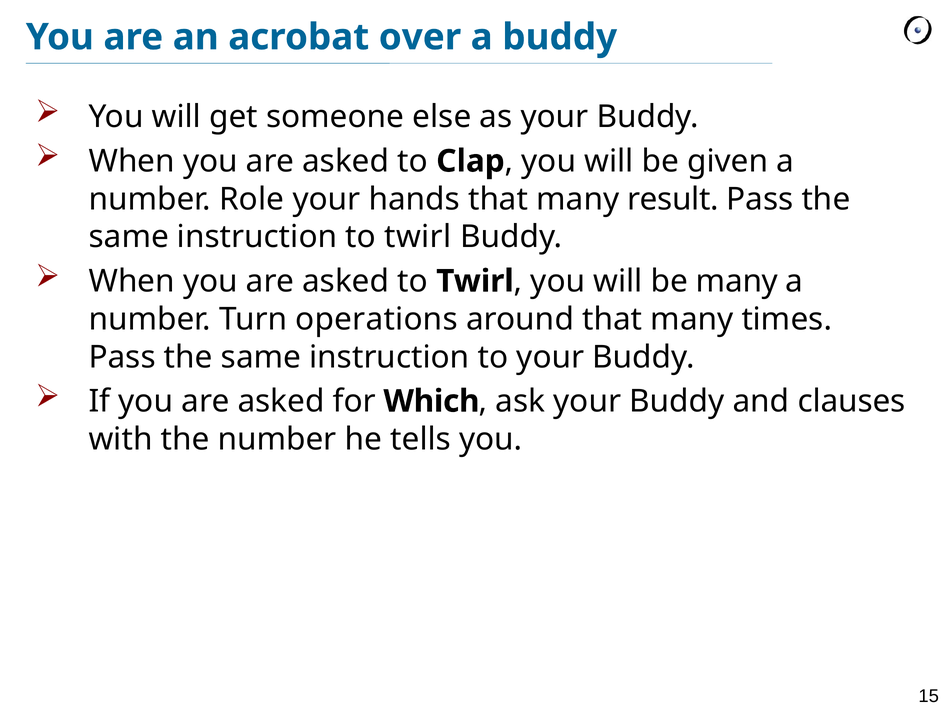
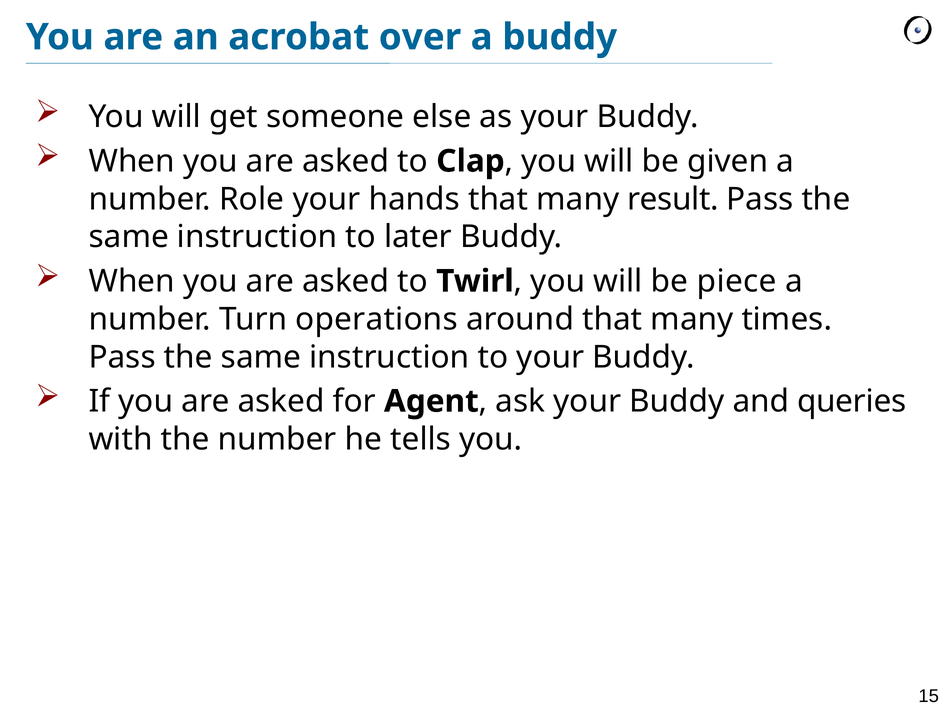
instruction to twirl: twirl -> later (418, 237)
be many: many -> piece (737, 281)
Which: Which -> Agent (431, 401)
clauses: clauses -> queries (852, 401)
